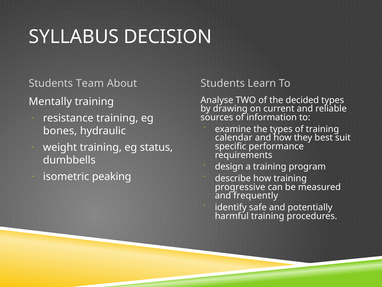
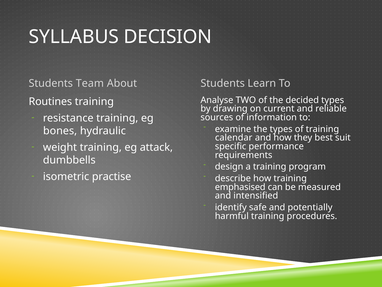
Mentally: Mentally -> Routines (50, 101)
status: status -> attack (156, 147)
peaking: peaking -> practise (112, 176)
progressive: progressive -> emphasised (240, 187)
frequently: frequently -> intensified (256, 195)
